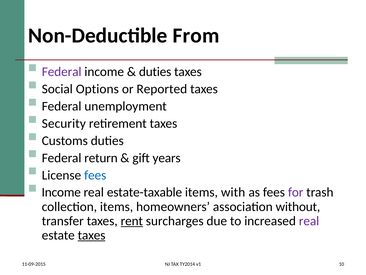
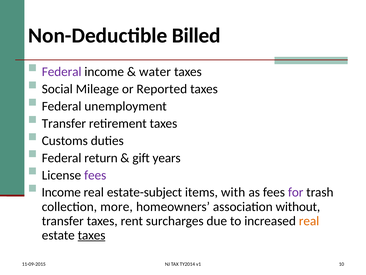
From: From -> Billed (196, 35)
duties: duties -> water (155, 72)
Options: Options -> Mileage (97, 89)
Security: Security -> Transfer (64, 123)
fees colour: blue -> purple (95, 175)
estate-taxable: estate-taxable -> estate-subject (144, 192)
collection items: items -> more (117, 206)
rent underline: present -> none (132, 221)
real colour: purple -> orange (309, 221)
